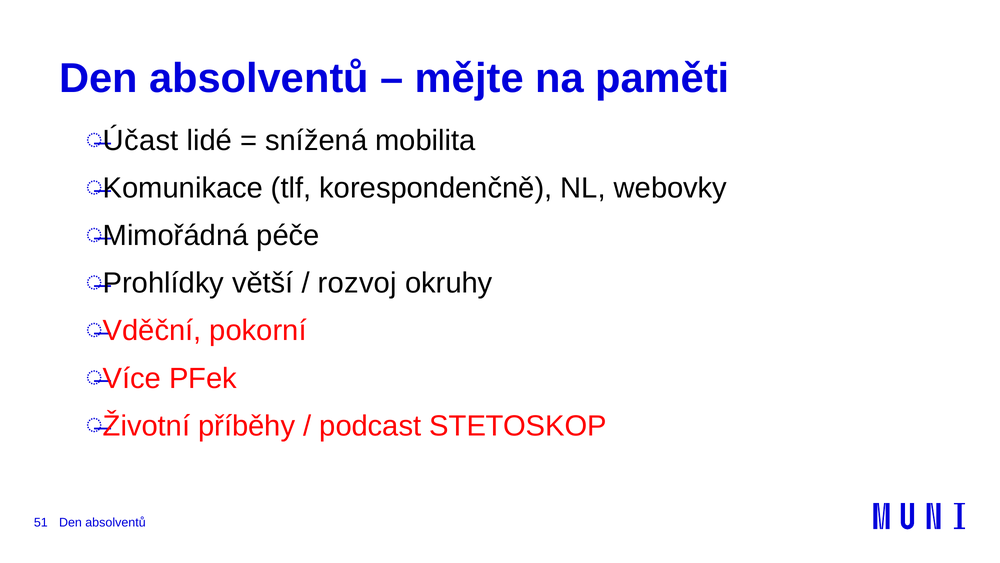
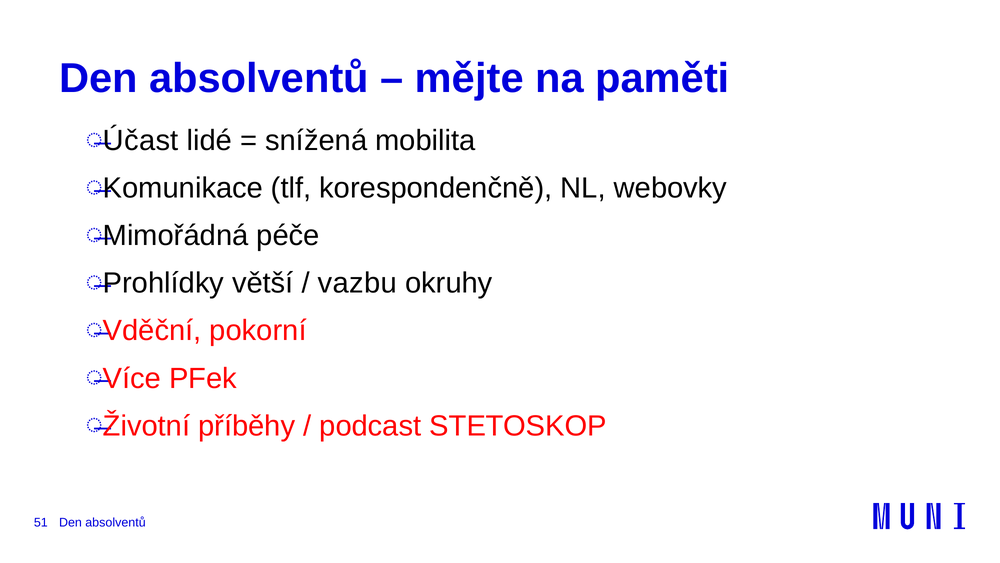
rozvoj: rozvoj -> vazbu (357, 283)
